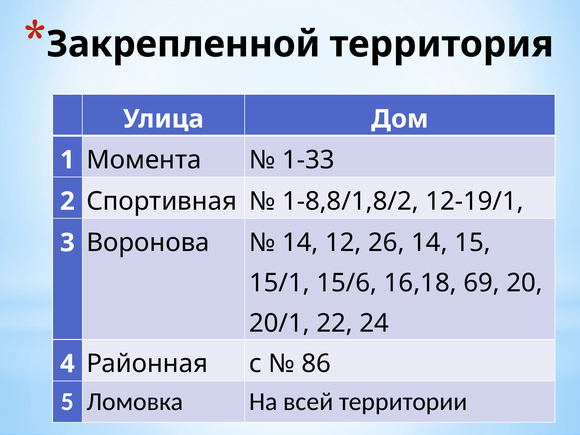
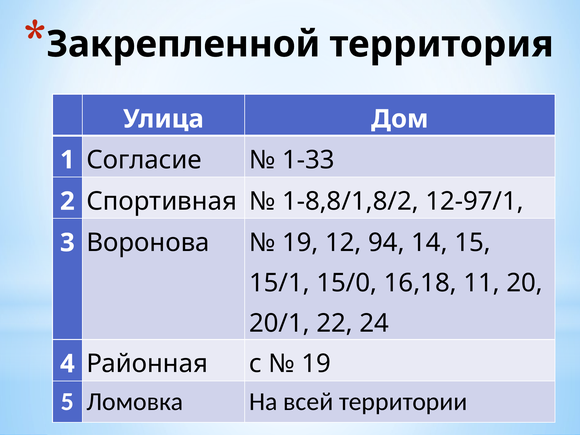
Момента: Момента -> Согласие (144, 160)
12-19/1: 12-19/1 -> 12-97/1 (475, 201)
14: 14 -> 19 (300, 243)
26: 26 -> 94 (386, 243)
15/6: 15/6 -> 15/0 (347, 283)
69: 69 -> 11 (482, 283)
86: 86 -> 19 (316, 364)
